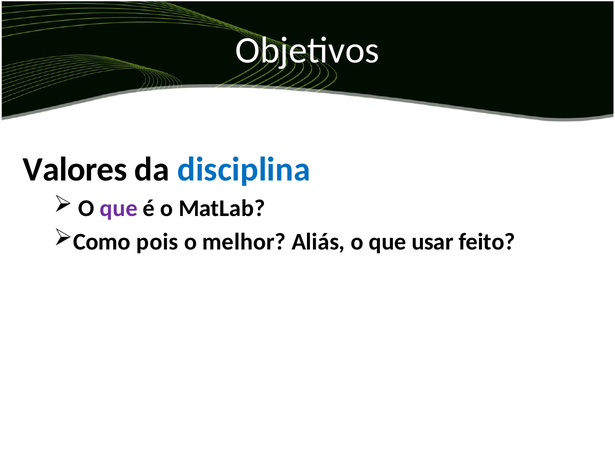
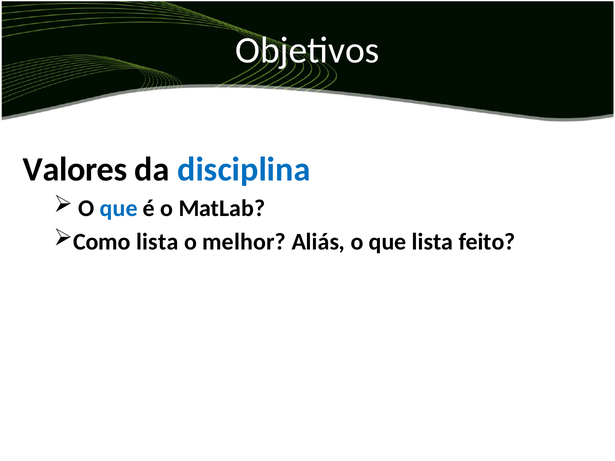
que colour: purple -> blue (119, 208)
Como pois: pois -> lista (157, 242)
que usar: usar -> lista (432, 242)
